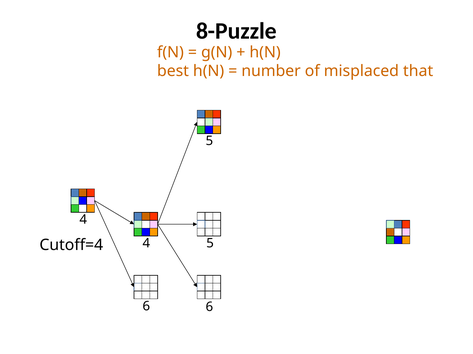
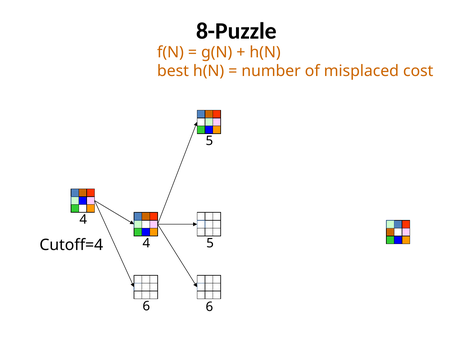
that: that -> cost (418, 71)
